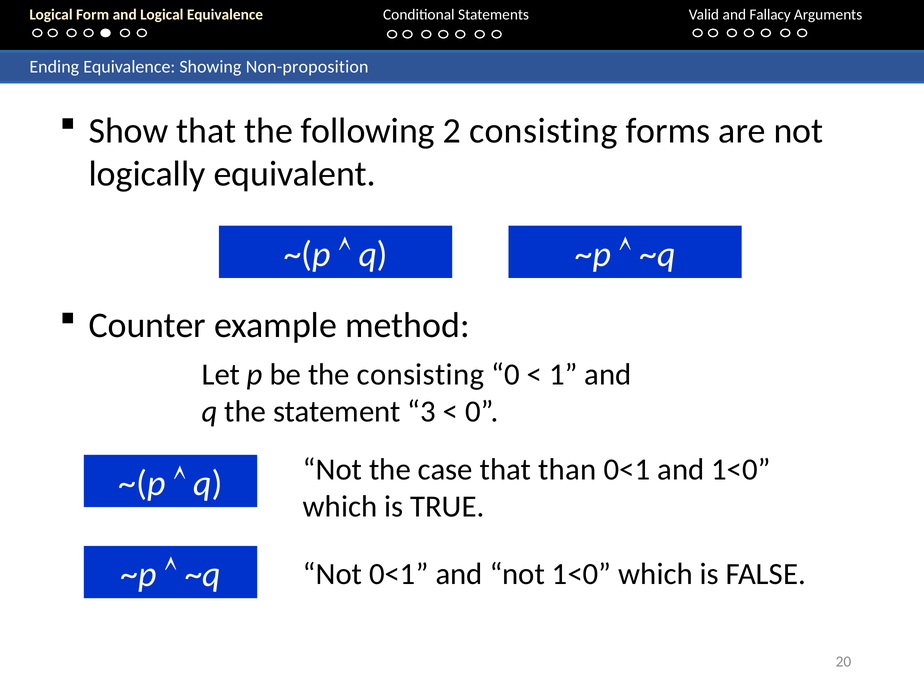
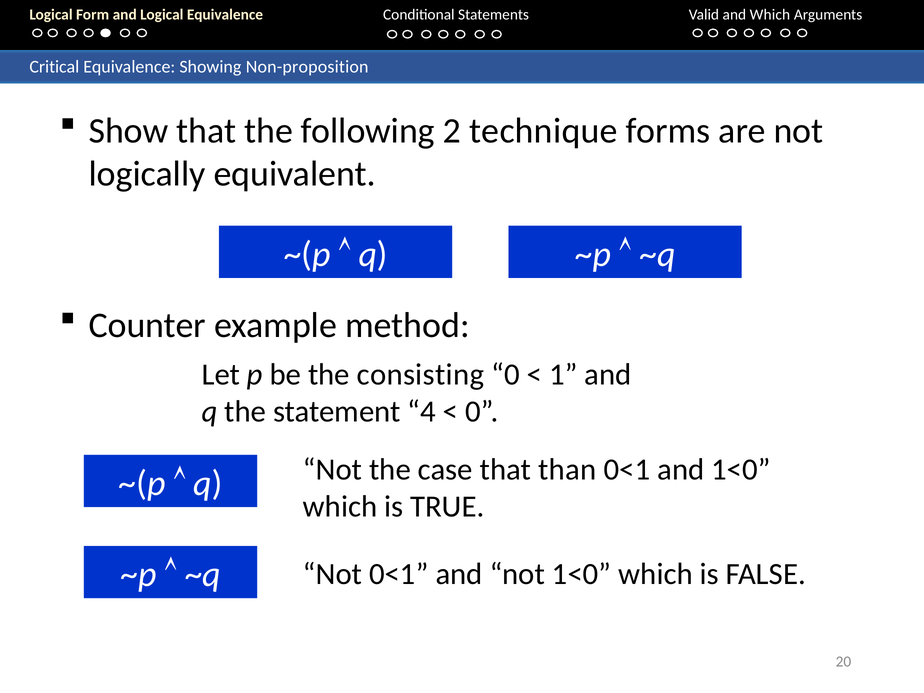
and Fallacy: Fallacy -> Which (770, 15)
Ending: Ending -> Critical (54, 67)
2 consisting: consisting -> technique (543, 131)
3: 3 -> 4 (422, 412)
